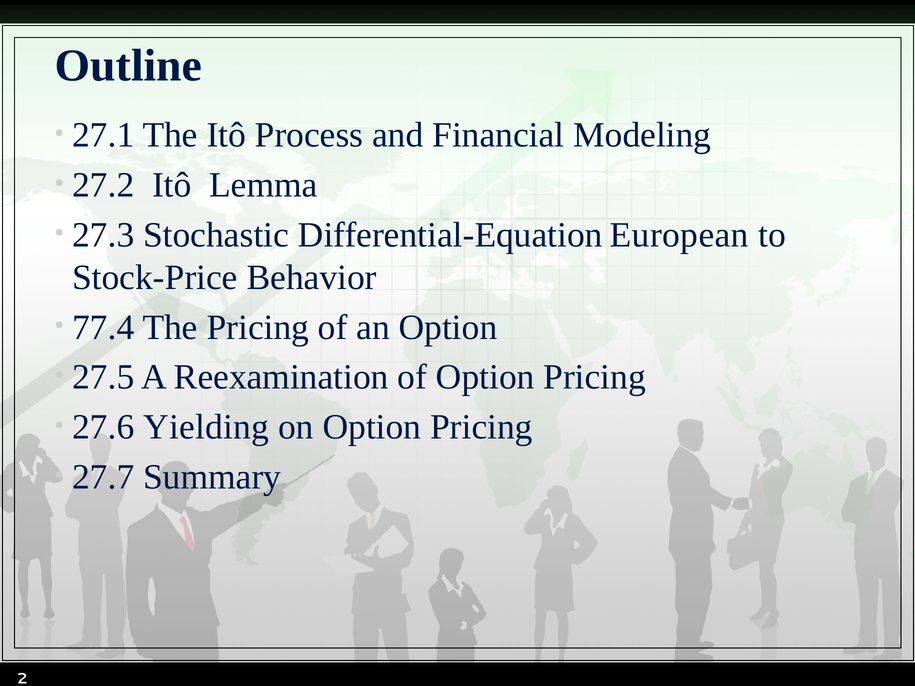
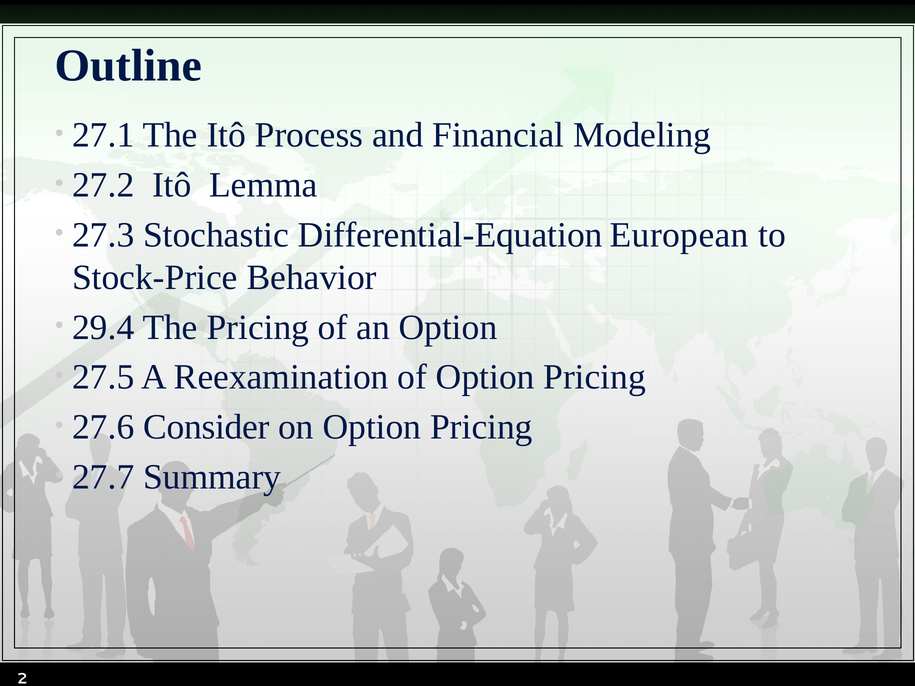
77.4: 77.4 -> 29.4 (103, 327)
Yielding: Yielding -> Consider (206, 427)
